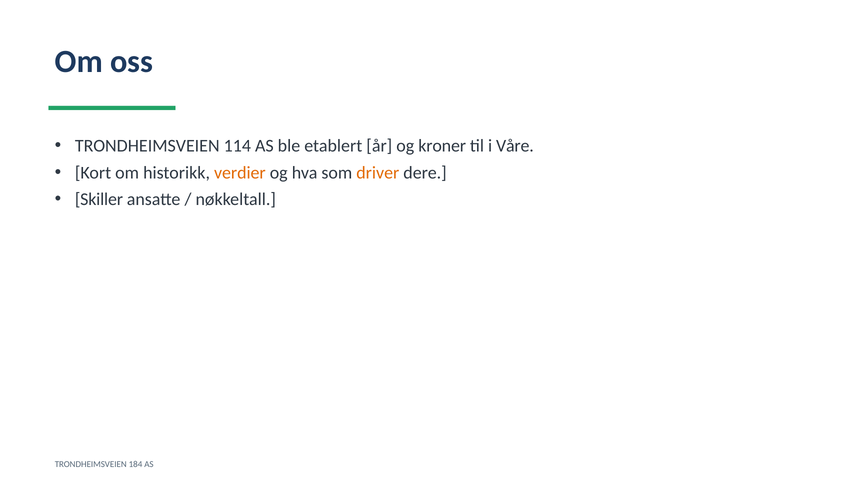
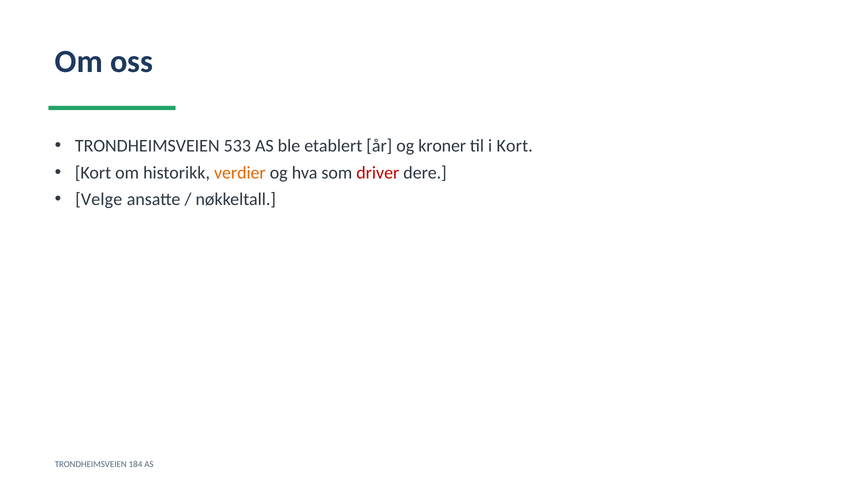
114: 114 -> 533 (237, 146)
i Våre: Våre -> Kort (515, 146)
driver colour: orange -> red (378, 173)
Skiller: Skiller -> Velge (99, 200)
